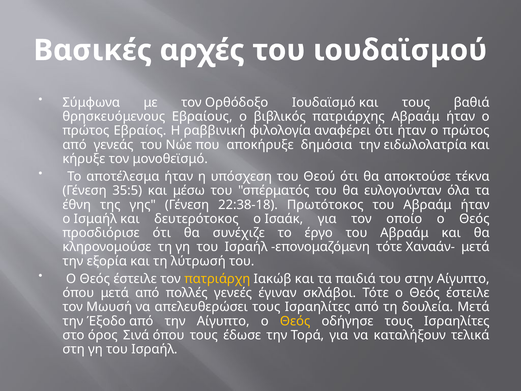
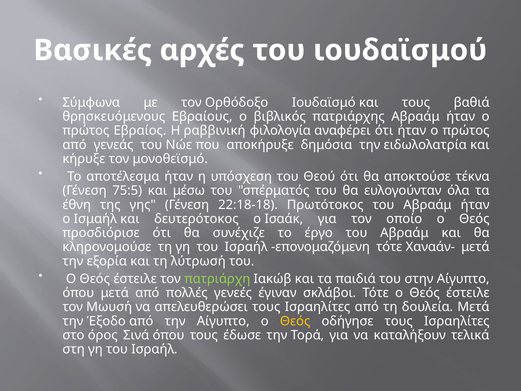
35:5: 35:5 -> 75:5 (127, 191)
22:38-18: 22:38-18 -> 22:18-18 (248, 205)
πατριάρχη colour: yellow -> light green (217, 279)
